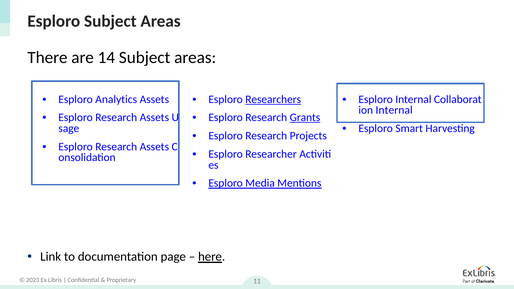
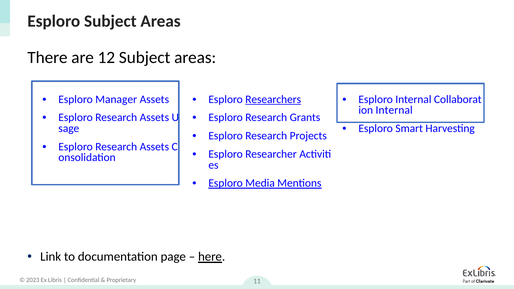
14: 14 -> 12 (106, 57)
Analytics: Analytics -> Manager (116, 99)
Grants underline: present -> none (305, 118)
